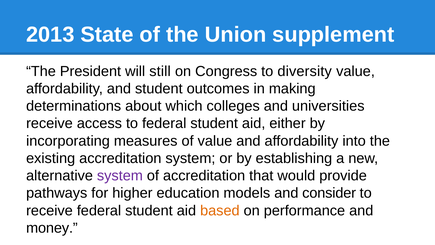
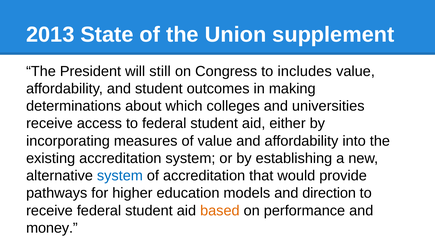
diversity: diversity -> includes (305, 71)
system colour: purple -> blue (120, 176)
consider: consider -> direction (329, 193)
